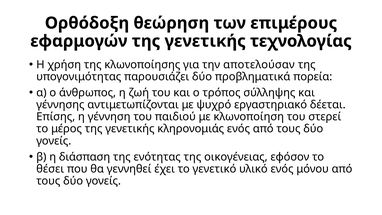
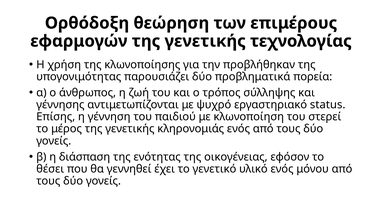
αποτελούσαν: αποτελούσαν -> προβλήθηκαν (259, 65)
δέεται: δέεται -> status (328, 105)
